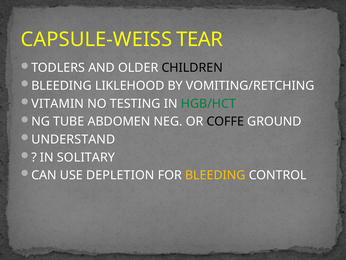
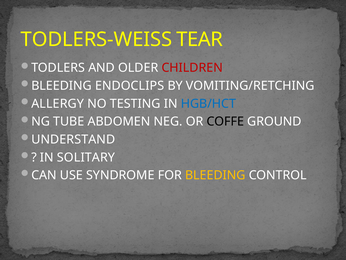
CAPSULE-WEISS: CAPSULE-WEISS -> TODLERS-WEISS (96, 39)
CHILDREN colour: black -> red (192, 68)
LIKLEHOOD: LIKLEHOOD -> ENDOCLIPS (130, 86)
VITAMIN: VITAMIN -> ALLERGY (58, 103)
HGB/HCT colour: green -> blue (208, 103)
DEPLETION: DEPLETION -> SYNDROME (120, 175)
